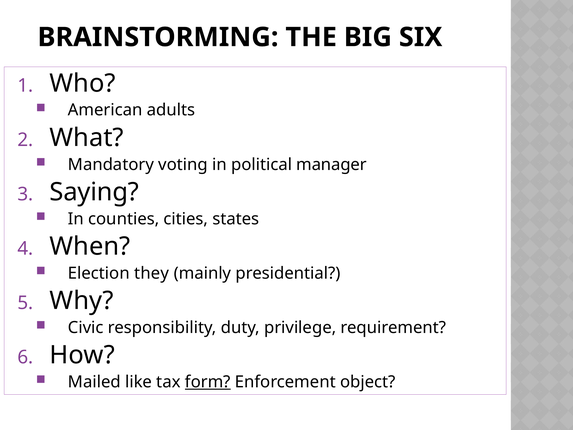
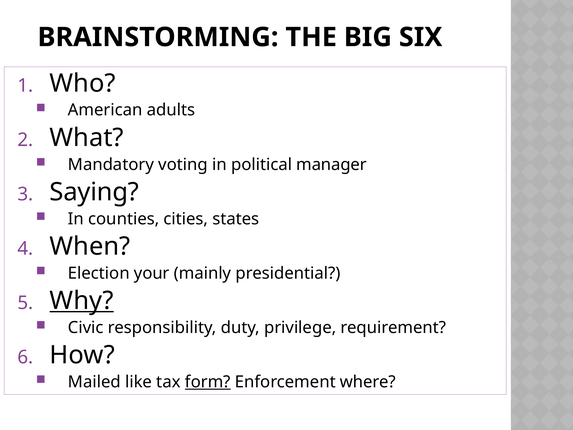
they: they -> your (152, 273)
Why underline: none -> present (82, 301)
object: object -> where (368, 382)
